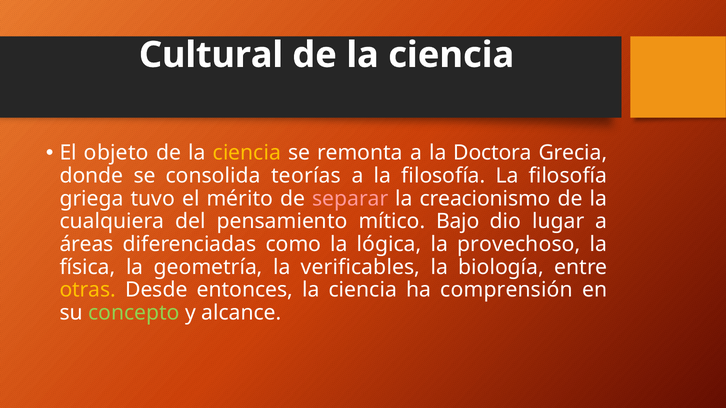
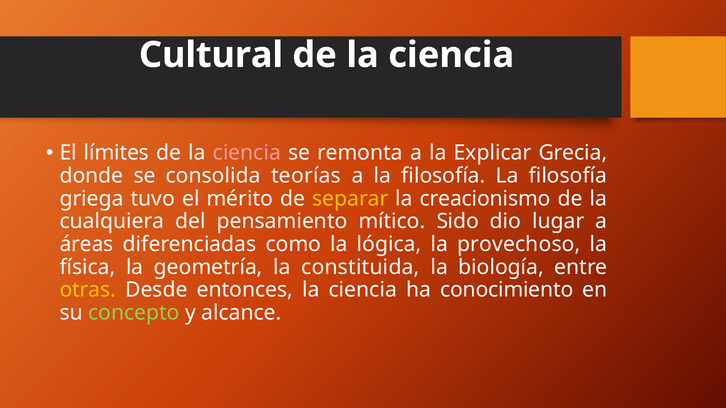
objeto: objeto -> límites (117, 153)
ciencia colour: yellow -> pink (247, 153)
Doctora: Doctora -> Explicar (493, 153)
separar colour: pink -> yellow (350, 199)
Bajo: Bajo -> Sido (458, 222)
verificables: verificables -> constituida (360, 267)
comprensión: comprensión -> conocimiento (507, 290)
